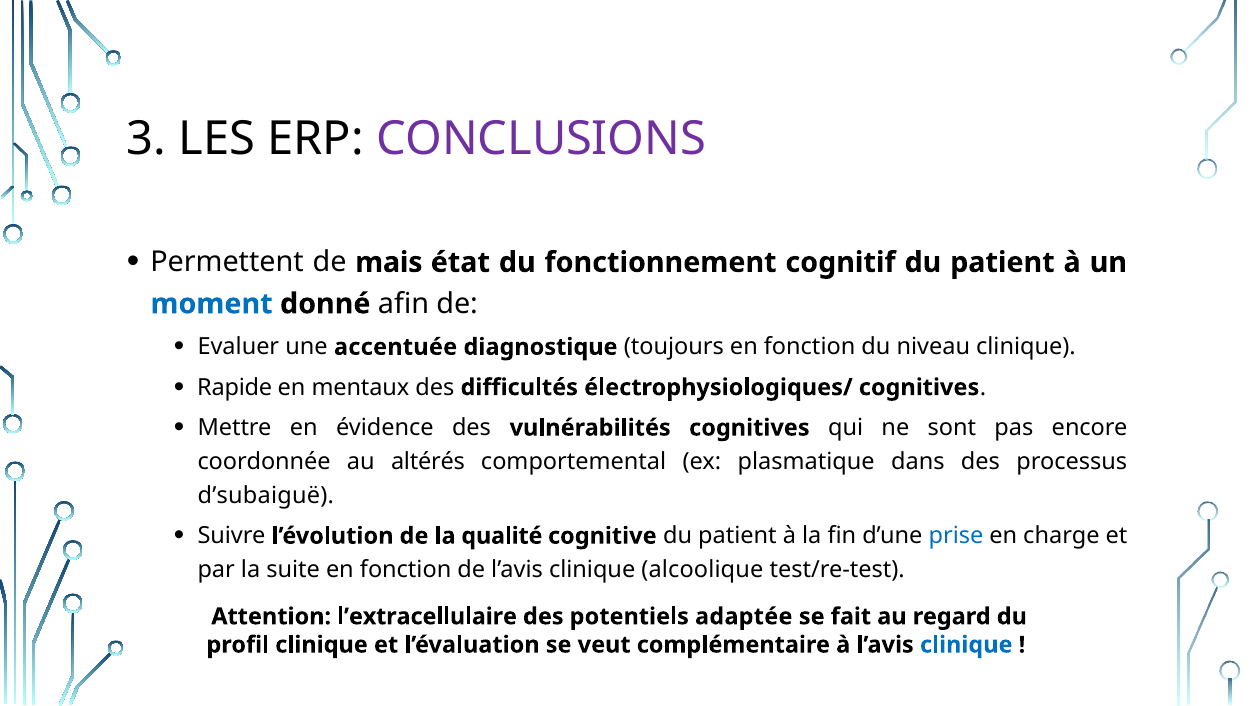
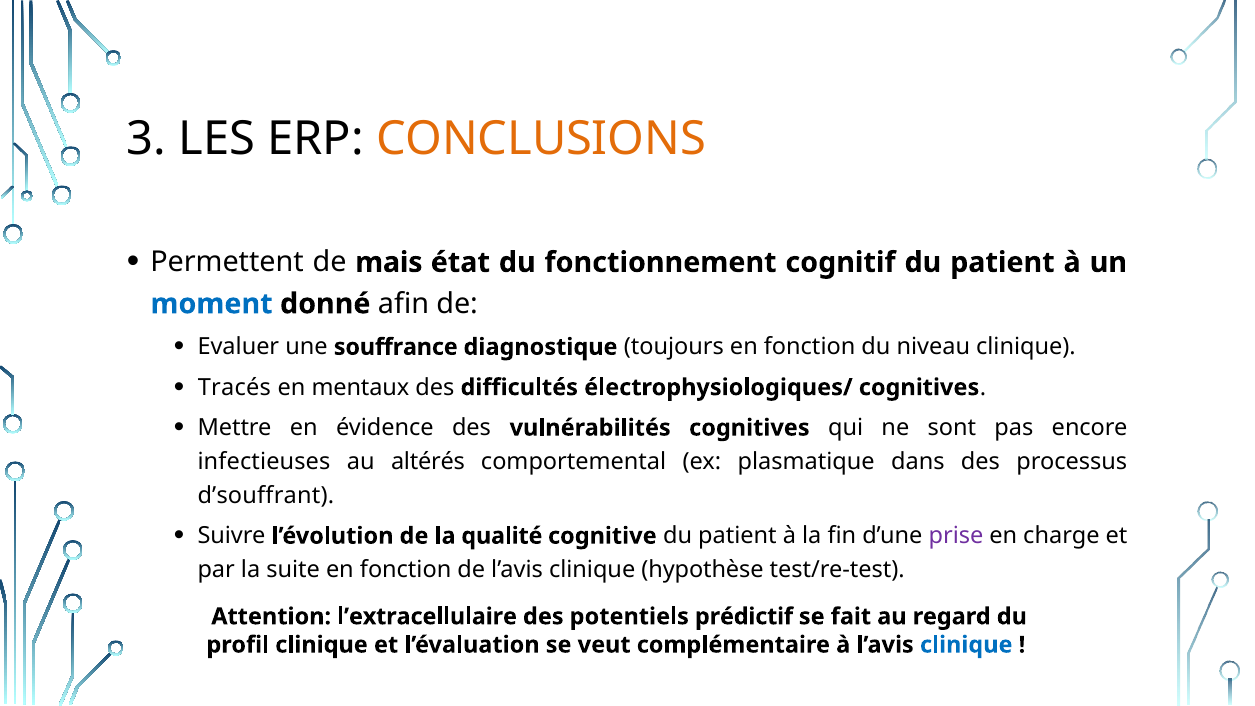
CONCLUSIONS colour: purple -> orange (541, 139)
accentuée: accentuée -> souffrance (396, 347)
Rapide: Rapide -> Tracés (234, 387)
coordonnée: coordonnée -> infectieuses (264, 462)
d’subaiguë: d’subaiguë -> d’souffrant (266, 496)
prise colour: blue -> purple (956, 536)
alcoolique: alcoolique -> hypothèse (702, 570)
adaptée: adaptée -> prédictif (744, 616)
